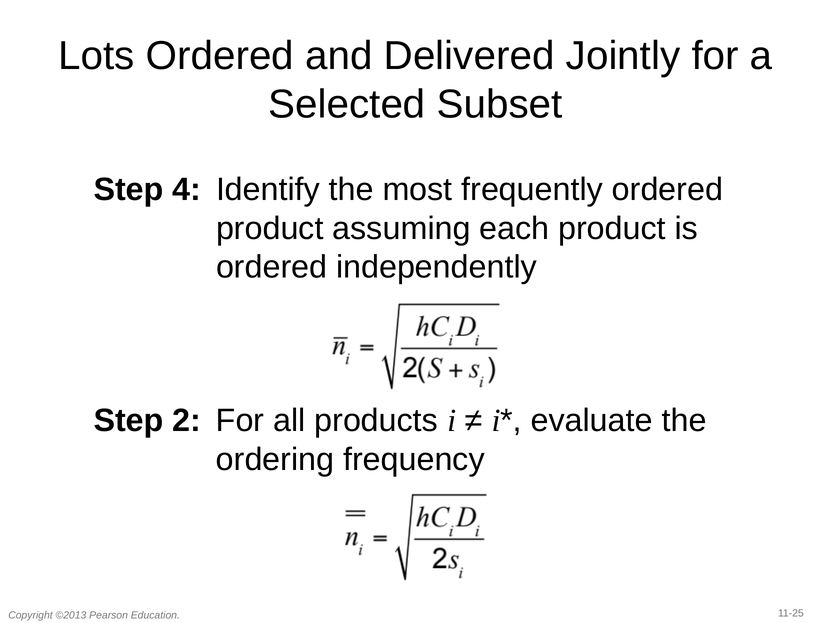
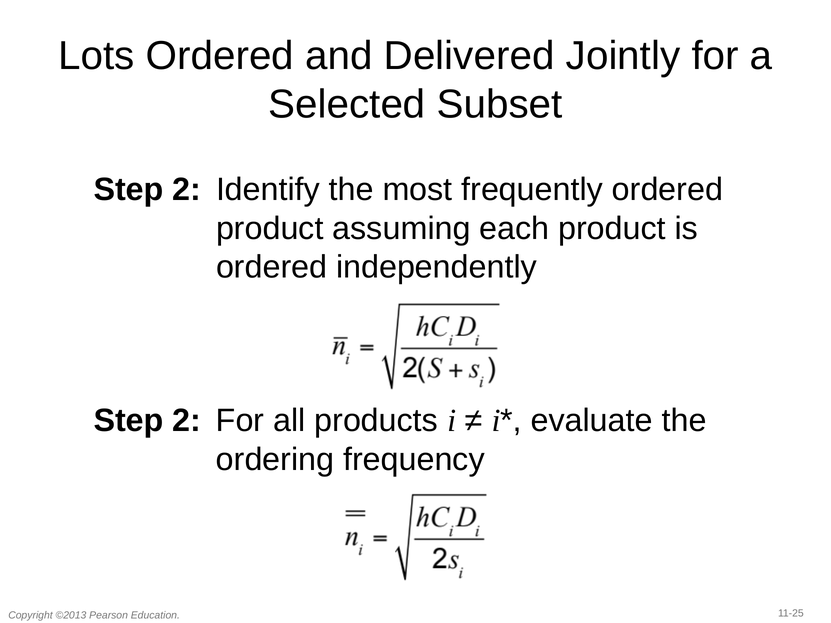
4: 4 -> 2 (187, 190)
